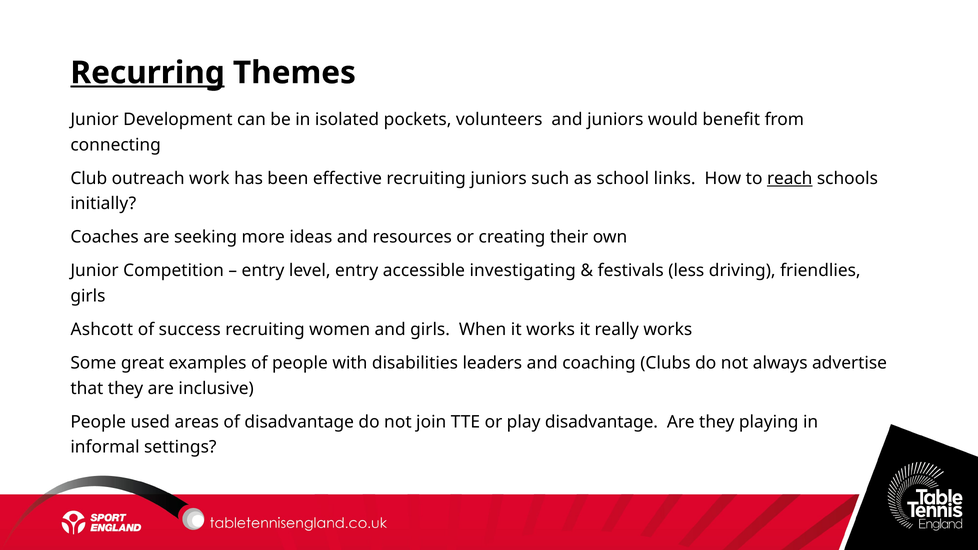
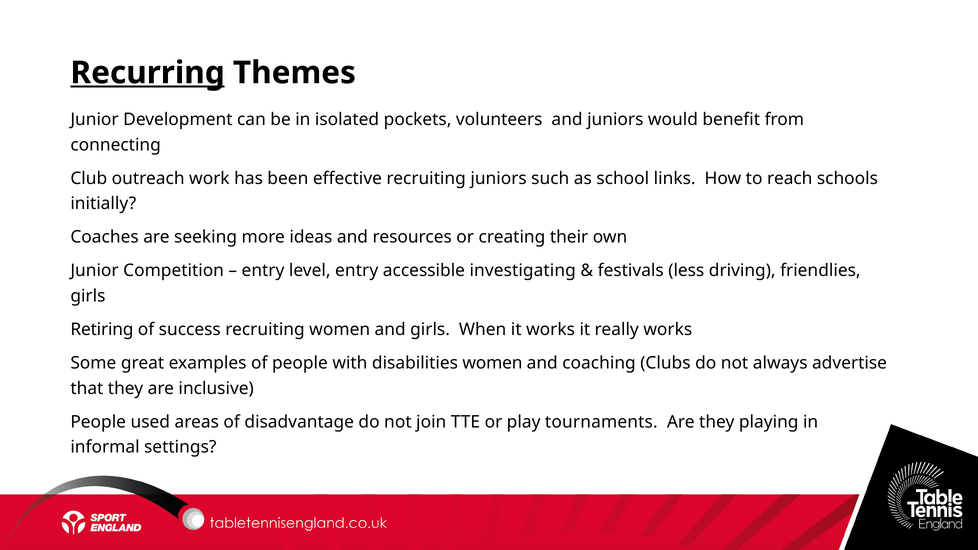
reach underline: present -> none (790, 178)
Ashcott: Ashcott -> Retiring (102, 330)
disabilities leaders: leaders -> women (492, 363)
play disadvantage: disadvantage -> tournaments (601, 422)
